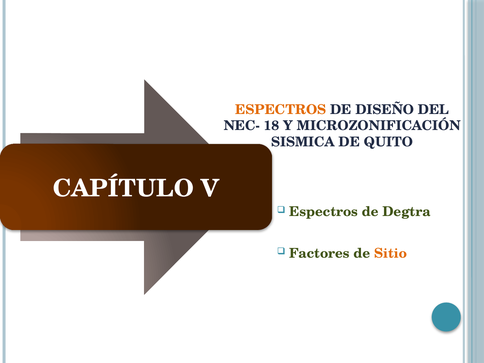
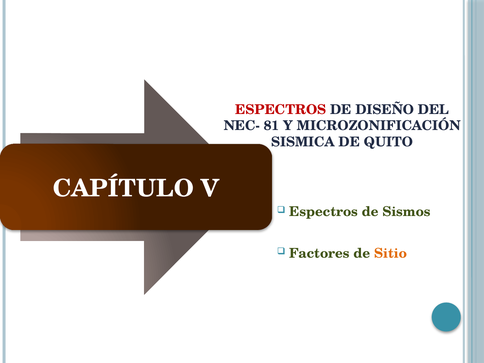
ESPECTROS colour: orange -> red (281, 110)
18: 18 -> 81 (272, 126)
Degtra: Degtra -> Sismos (407, 212)
